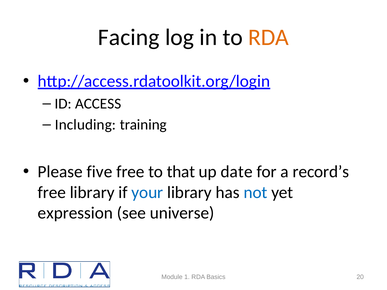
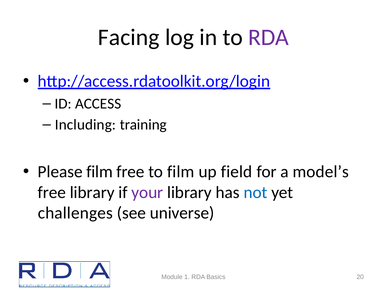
RDA colour: orange -> purple (268, 37)
Please five: five -> film (100, 172)
to that: that -> film (181, 172)
date: date -> field (237, 172)
record’s: record’s -> model’s (321, 172)
your colour: blue -> purple (147, 193)
expression: expression -> challenges (75, 213)
